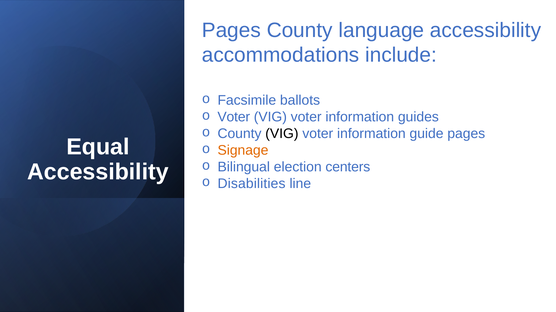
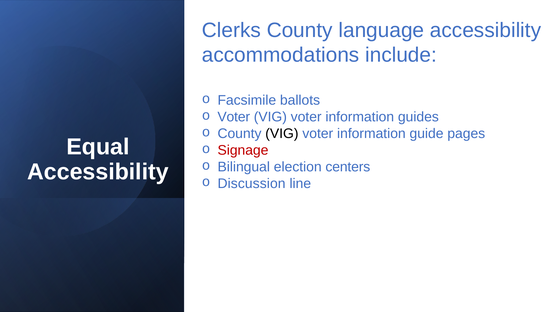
Pages: Pages -> Clerks (231, 30)
Signage colour: orange -> red (243, 151)
Disabilities: Disabilities -> Discussion (252, 184)
